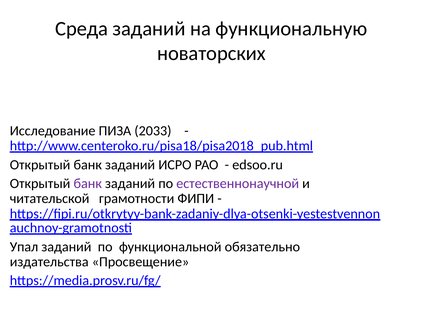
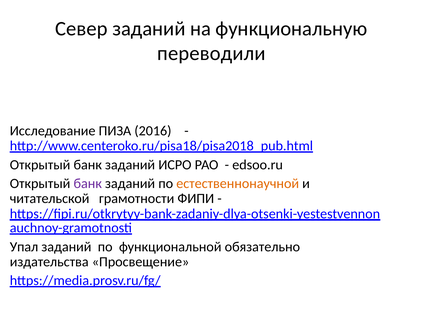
Среда: Среда -> Север (81, 29)
новаторских: новаторских -> переводили (211, 53)
2033: 2033 -> 2016 (153, 131)
естественнонаучной colour: purple -> orange (238, 183)
